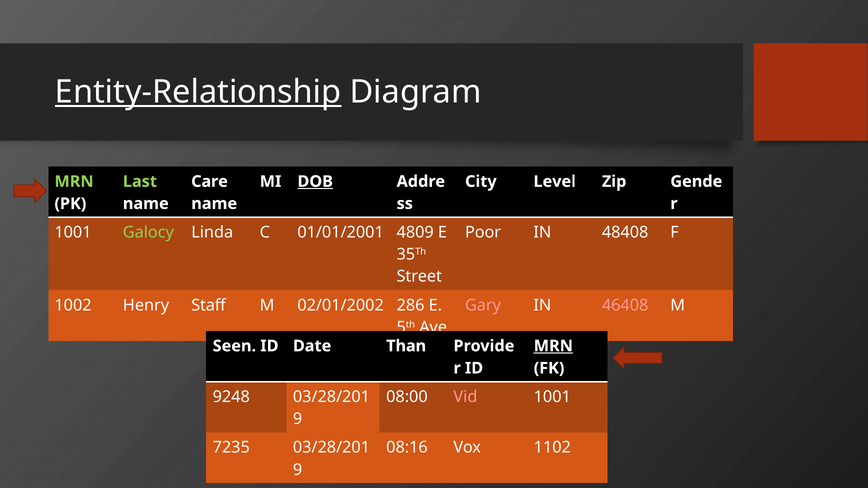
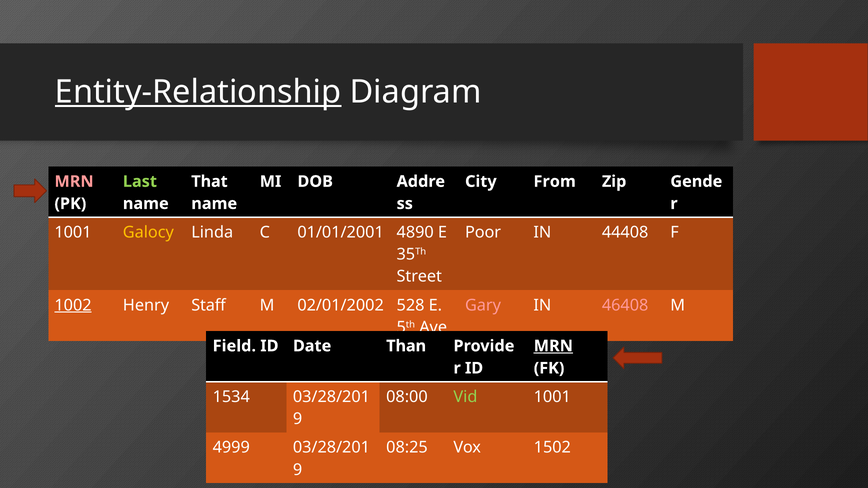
MRN colour: light green -> pink (74, 182)
Care: Care -> That (209, 182)
DOB underline: present -> none (315, 182)
Level: Level -> From (555, 182)
Galocy colour: light green -> yellow (148, 232)
4809: 4809 -> 4890 (415, 232)
48408: 48408 -> 44408 (625, 232)
1002 underline: none -> present (73, 305)
286: 286 -> 528 (411, 305)
Seen: Seen -> Field (234, 346)
9248: 9248 -> 1534 (231, 397)
Vid colour: pink -> light green (465, 397)
7235: 7235 -> 4999 (231, 448)
08:16: 08:16 -> 08:25 (407, 448)
1102: 1102 -> 1502 (552, 448)
